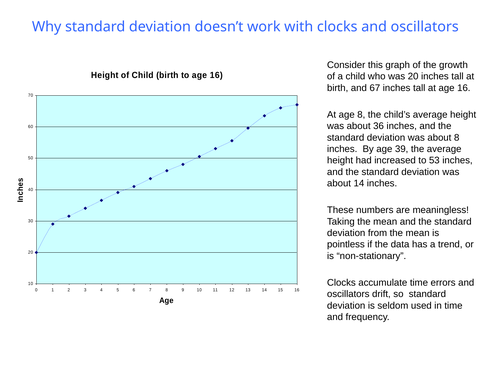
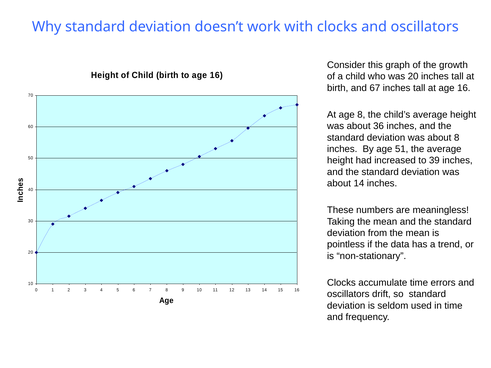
39: 39 -> 51 (402, 149)
53: 53 -> 39 (434, 161)
